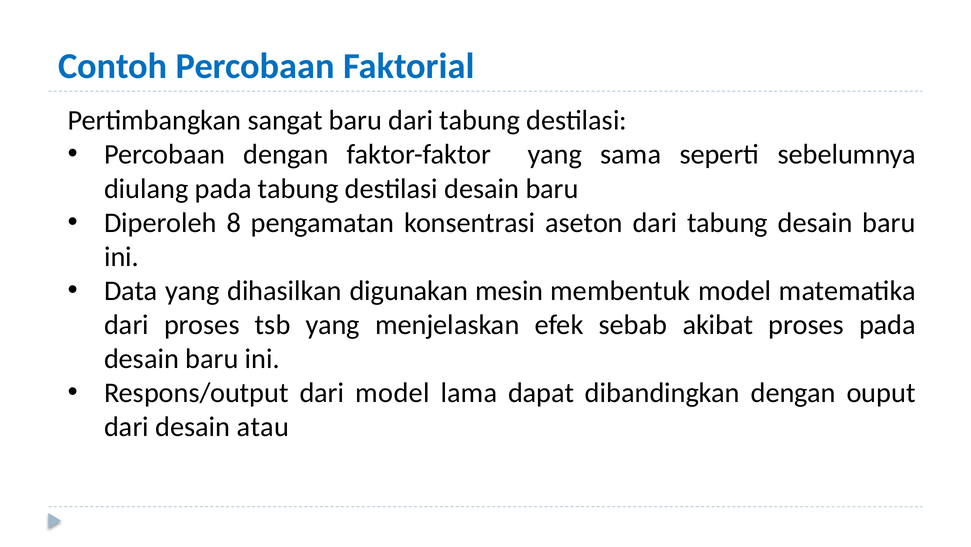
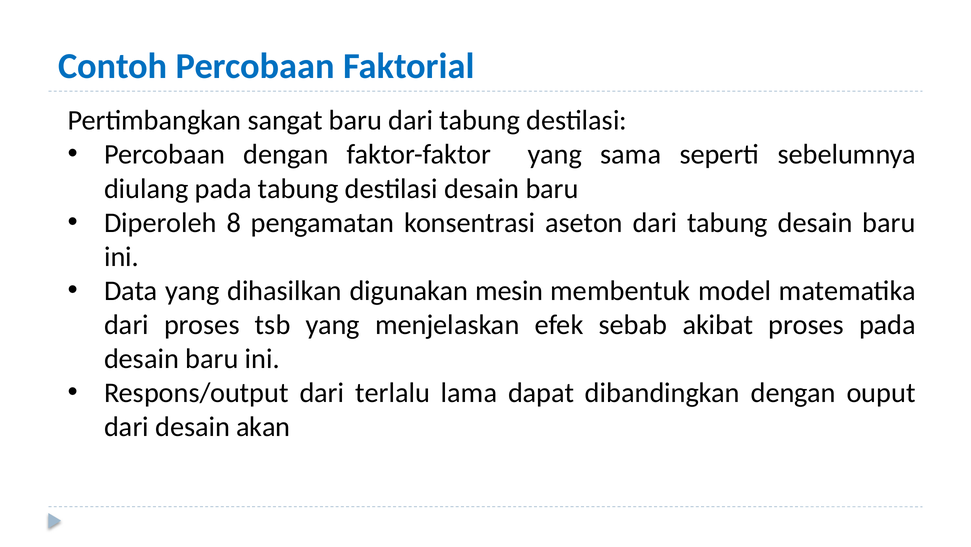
dari model: model -> terlalu (393, 393)
atau: atau -> akan (263, 427)
